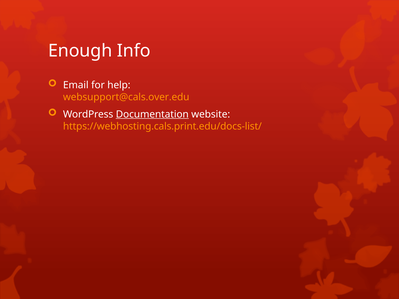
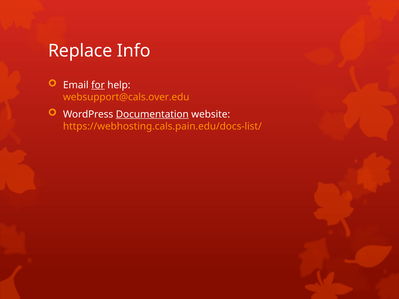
Enough: Enough -> Replace (80, 51)
for underline: none -> present (98, 85)
https://webhosting.cals.print.edu/docs-list/: https://webhosting.cals.print.edu/docs-list/ -> https://webhosting.cals.pain.edu/docs-list/ (162, 126)
